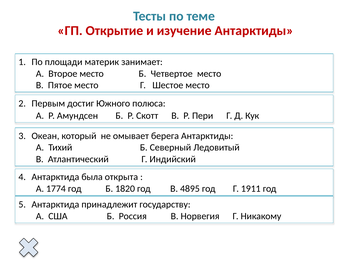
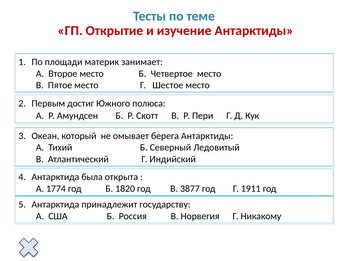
4895: 4895 -> 3877 (190, 189)
